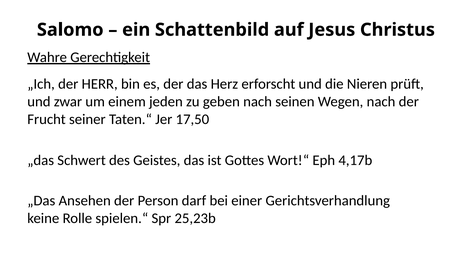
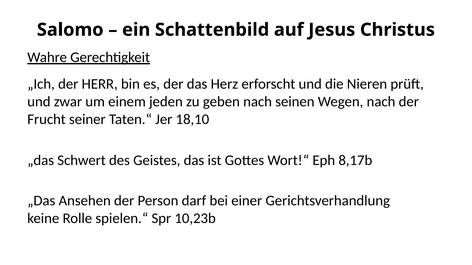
17,50: 17,50 -> 18,10 (192, 120)
4,17b: 4,17b -> 8,17b (355, 161)
25,23b: 25,23b -> 10,23b (195, 219)
